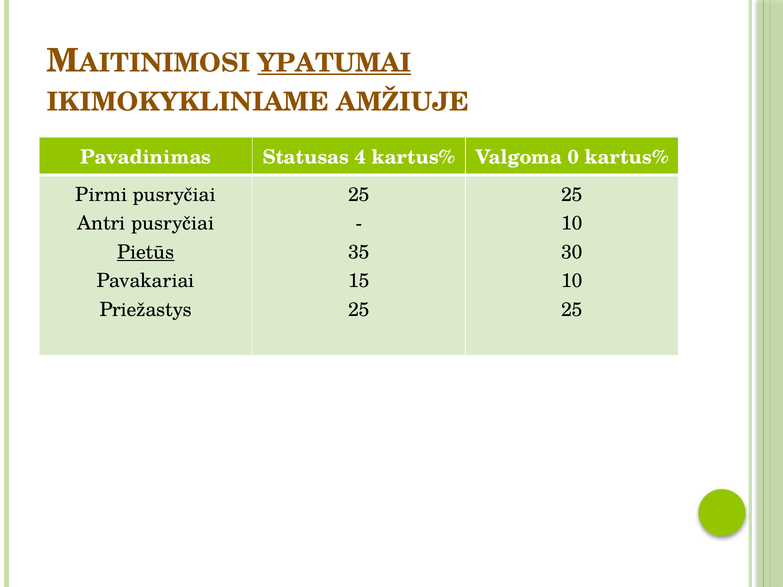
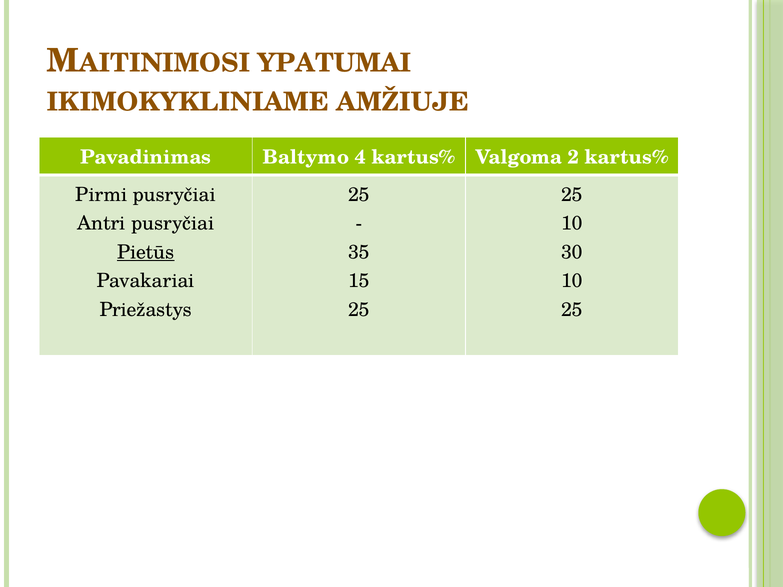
YPATUMAI underline: present -> none (334, 63)
Statusas: Statusas -> Baltymo (306, 157)
0: 0 -> 2 (574, 157)
